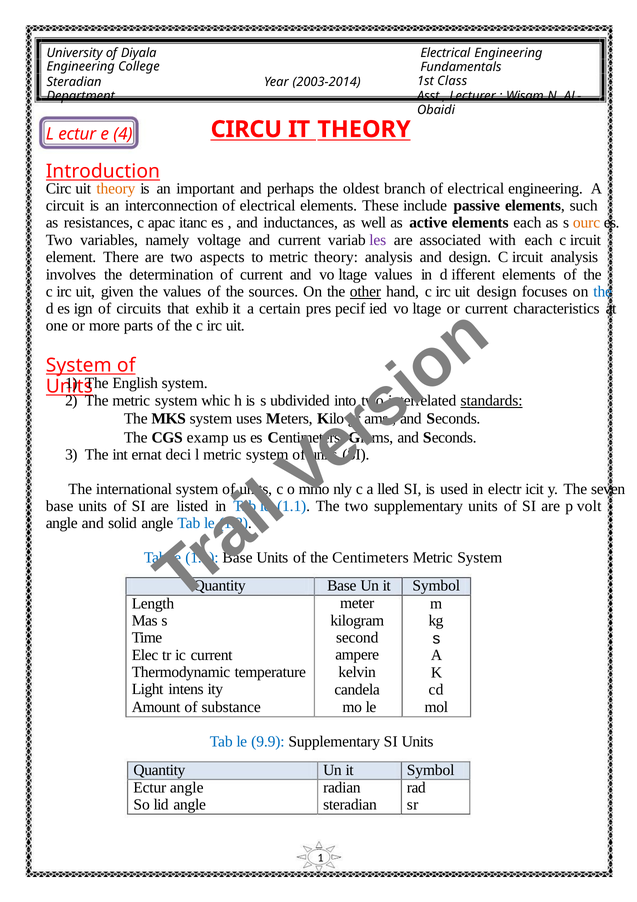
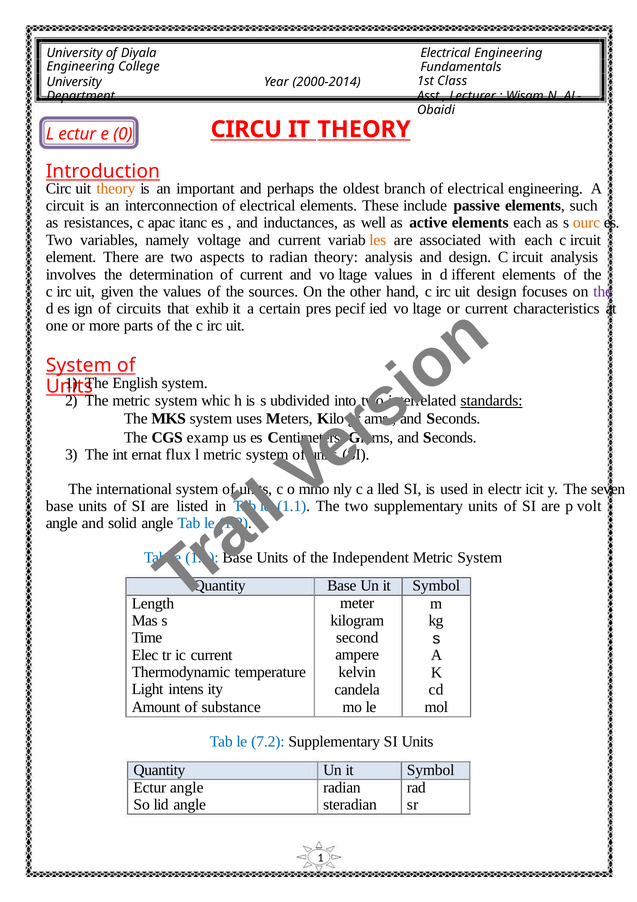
2003-2014: 2003-2014 -> 2000-2014 (327, 82)
Steradian: Steradian -> University (74, 82)
4: 4 -> 0 (123, 134)
les colour: purple -> orange (378, 240)
to metric: metric -> radian (289, 257)
other underline: present -> none (365, 291)
the colour: blue -> purple (603, 291)
deci: deci -> flux (178, 454)
the Centimeters: Centimeters -> Independent (371, 557)
9.9: 9.9 -> 7.2 (268, 741)
